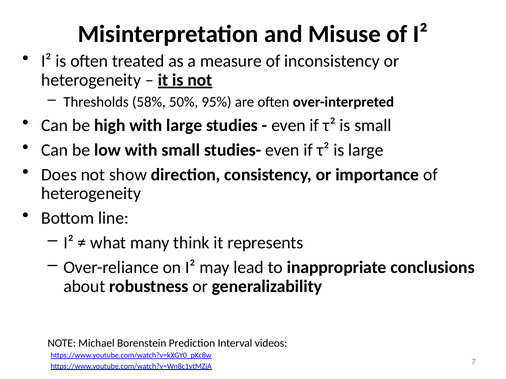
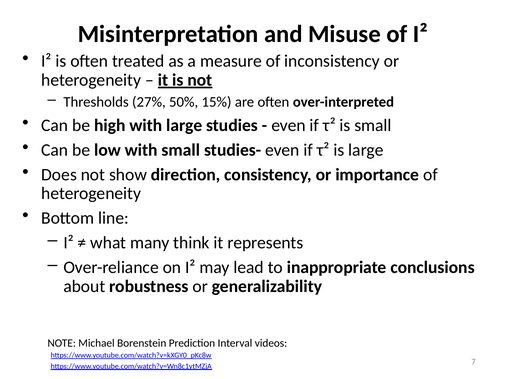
58%: 58% -> 27% (149, 102)
95%: 95% -> 15% (217, 102)
